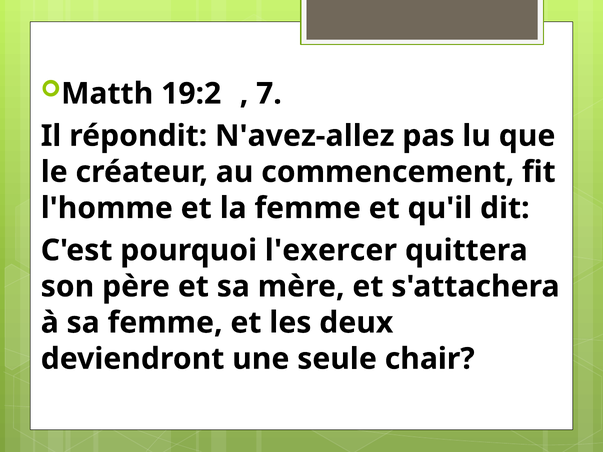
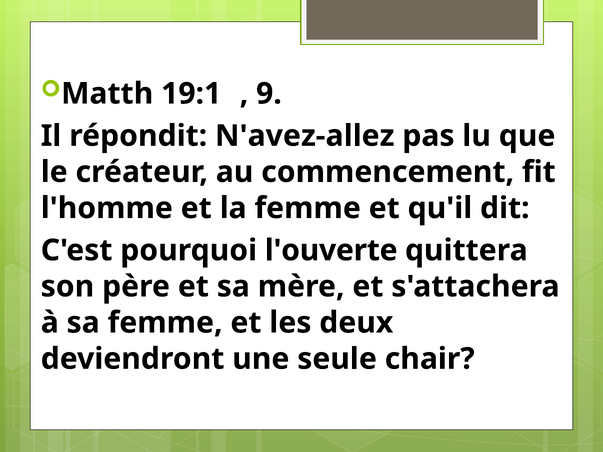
19:2: 19:2 -> 19:1 (191, 94)
7: 7 -> 9 (269, 94)
l'exercer: l'exercer -> l'ouverte (331, 250)
